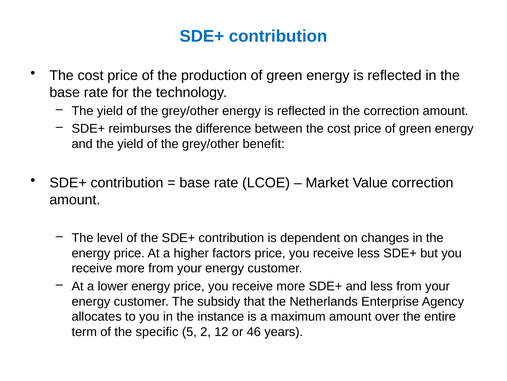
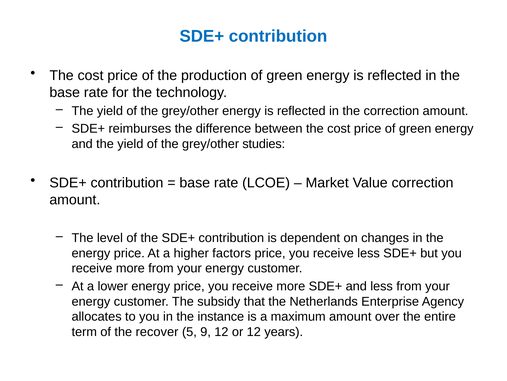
benefit: benefit -> studies (264, 144)
specific: specific -> recover (157, 331)
2: 2 -> 9 (206, 331)
or 46: 46 -> 12 (254, 331)
